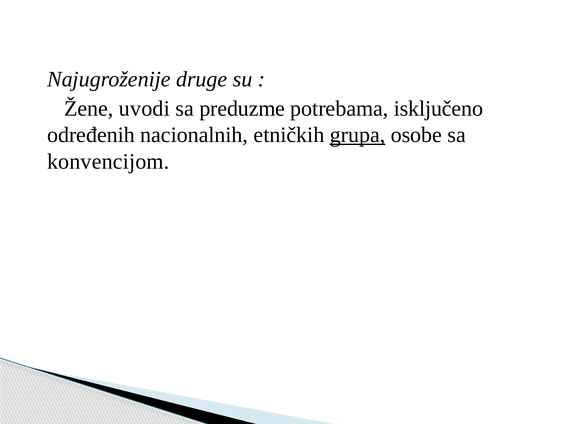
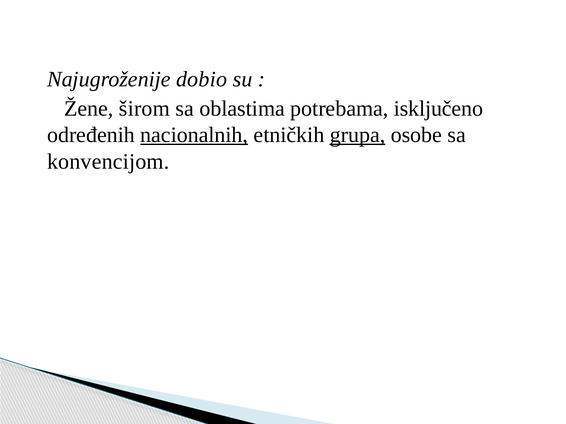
druge: druge -> dobio (202, 79)
uvodi: uvodi -> širom (144, 109)
preduzme: preduzme -> oblastima (242, 109)
nacionalnih underline: none -> present (194, 135)
